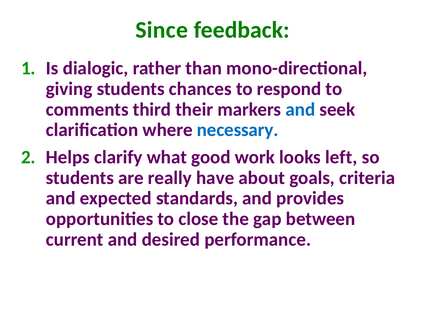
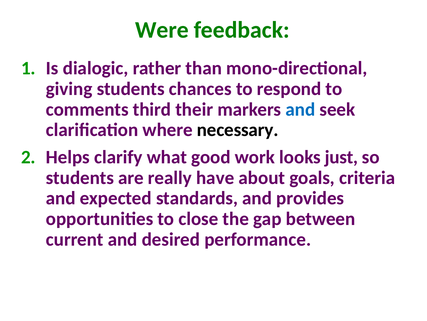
Since: Since -> Were (162, 30)
necessary colour: blue -> black (238, 130)
left: left -> just (341, 157)
